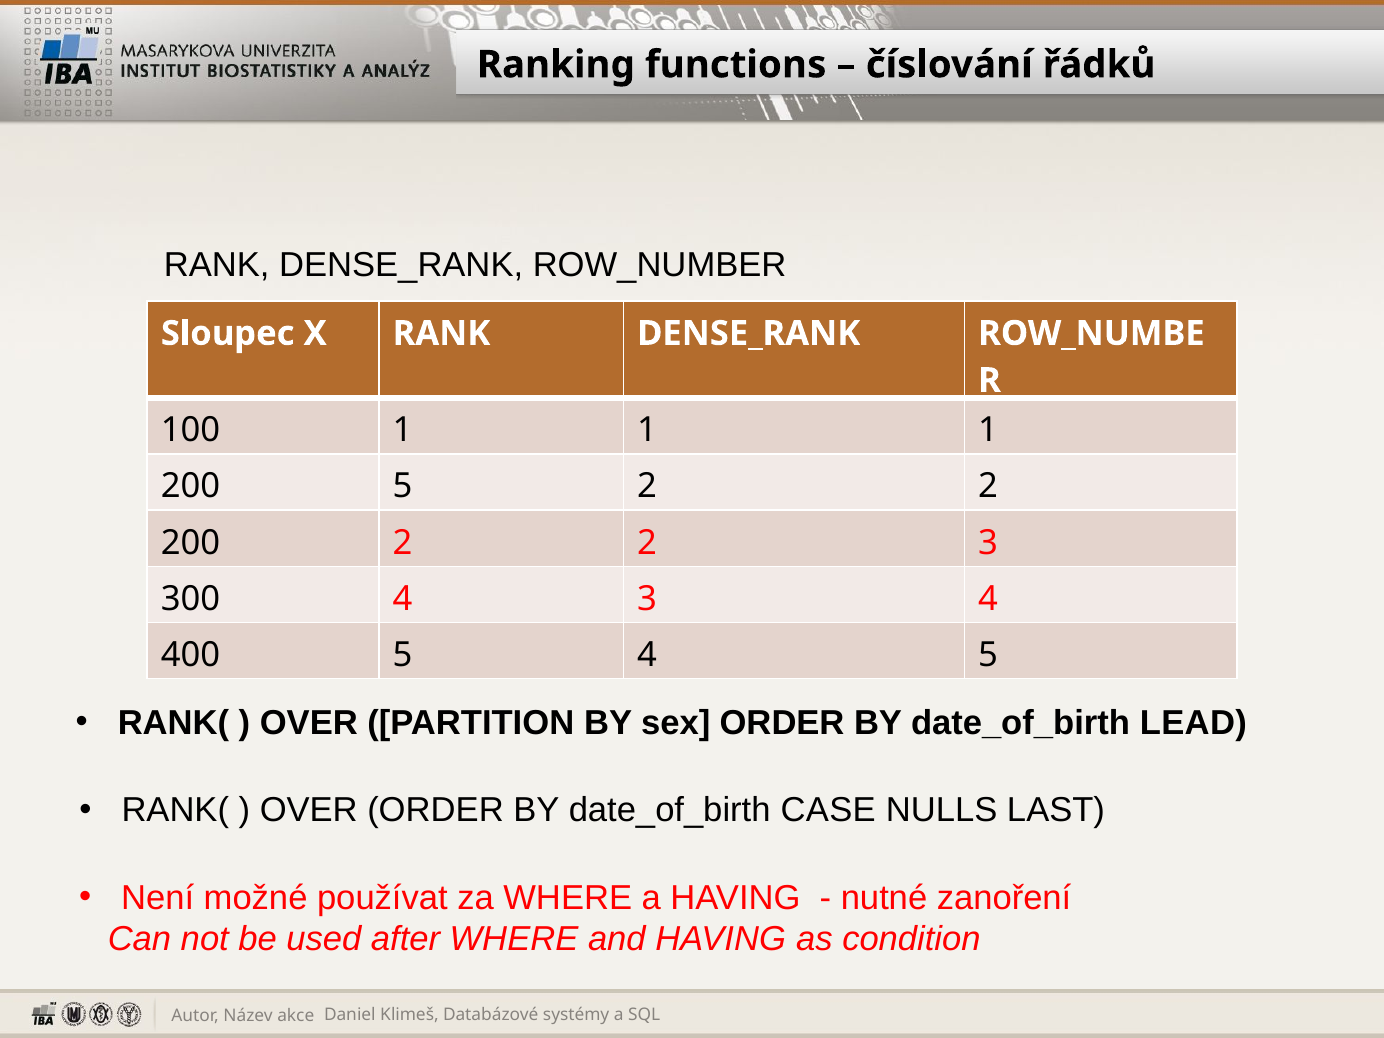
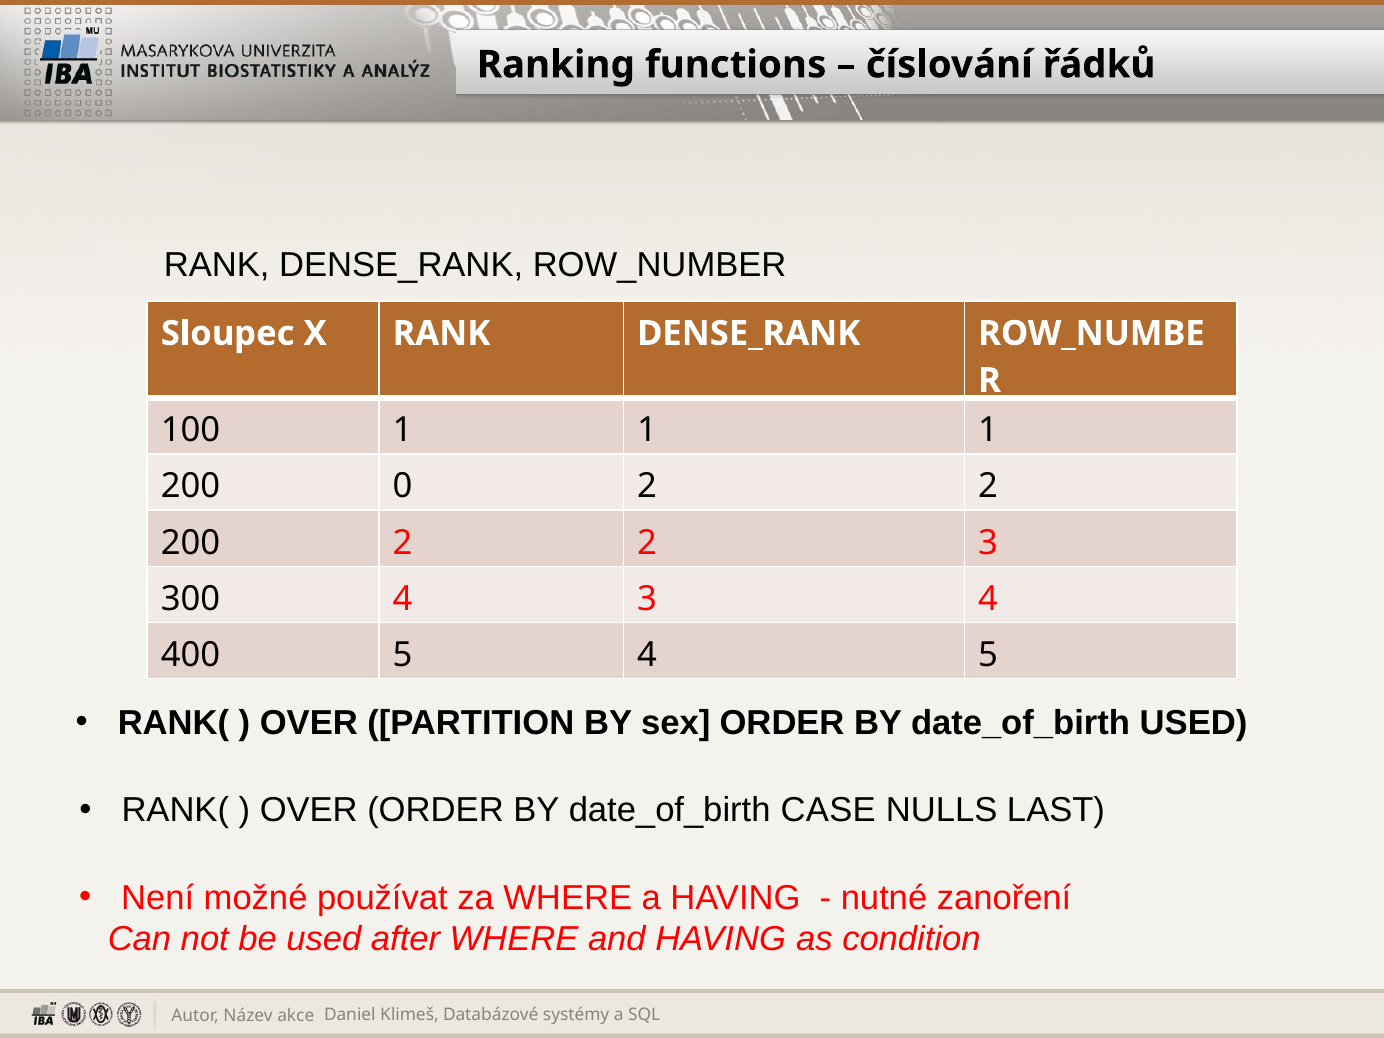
200 5: 5 -> 0 (402, 486)
date_of_birth LEAD: LEAD -> USED (1194, 723)
